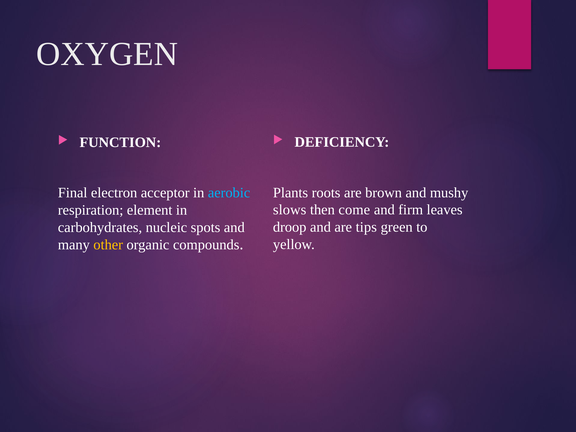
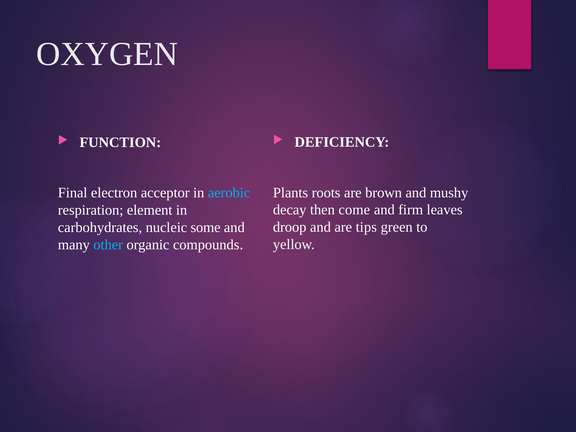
slows: slows -> decay (290, 210)
spots: spots -> some (206, 227)
other colour: yellow -> light blue (108, 245)
